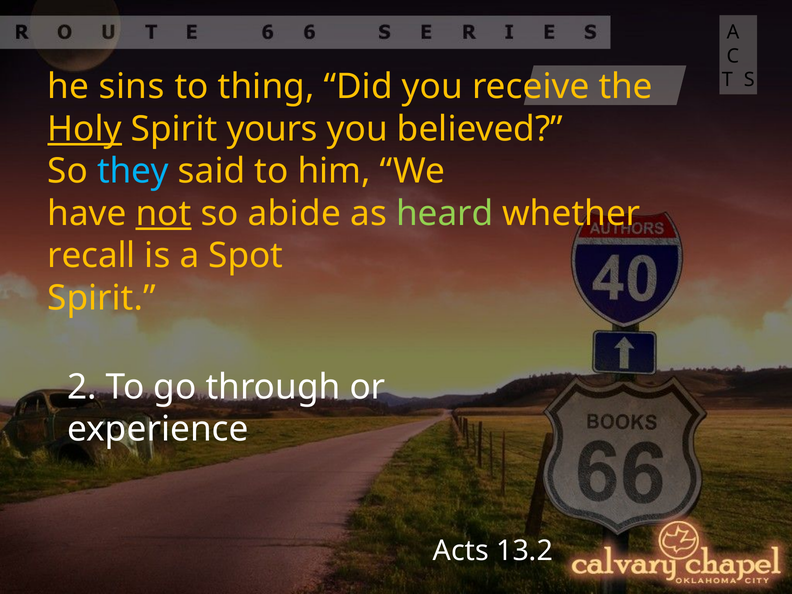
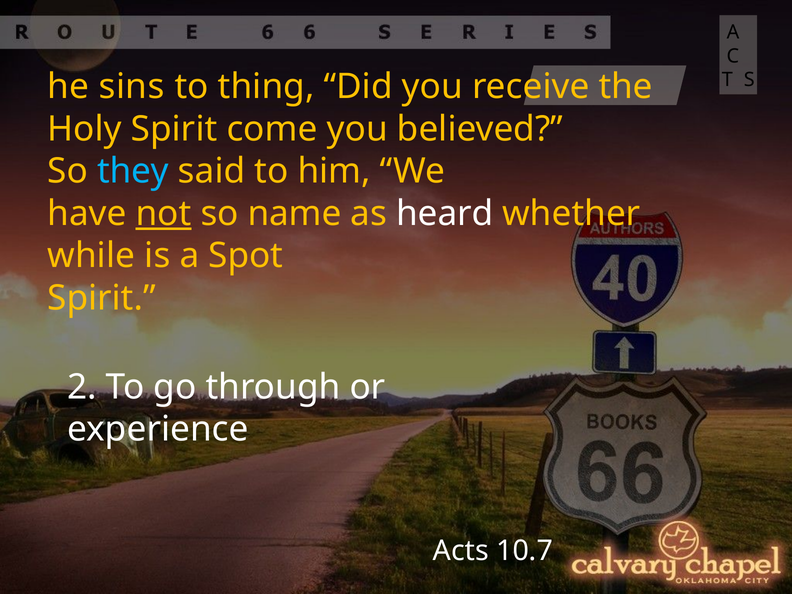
Holy underline: present -> none (85, 129)
yours: yours -> come (272, 129)
abide: abide -> name (295, 214)
heard colour: light green -> white (445, 214)
recall: recall -> while (91, 256)
13.2: 13.2 -> 10.7 (525, 551)
